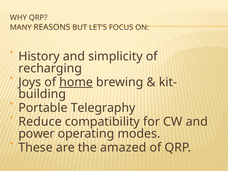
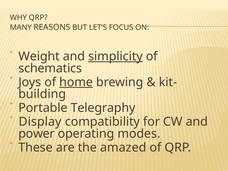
History: History -> Weight (39, 56)
simplicity underline: none -> present (115, 56)
recharging: recharging -> schematics (50, 68)
Reduce: Reduce -> Display (40, 122)
